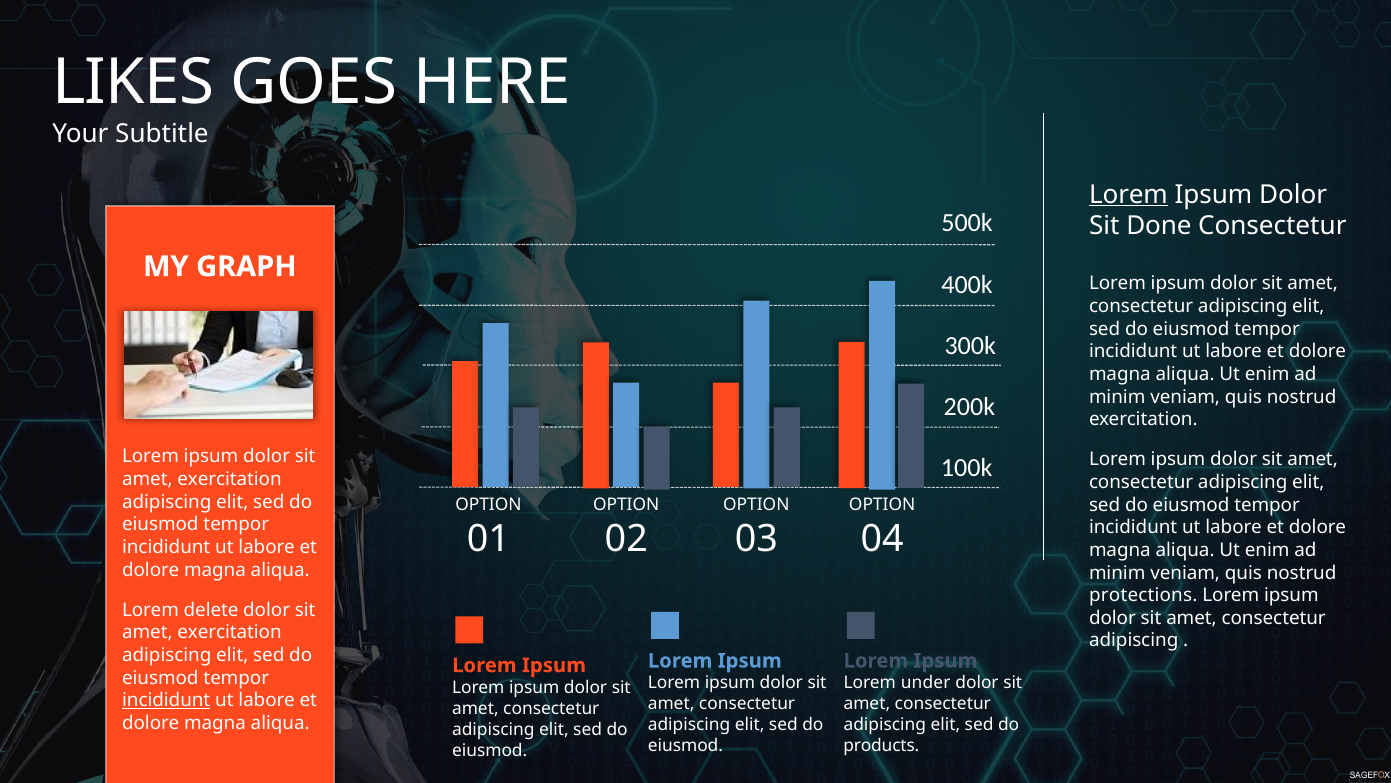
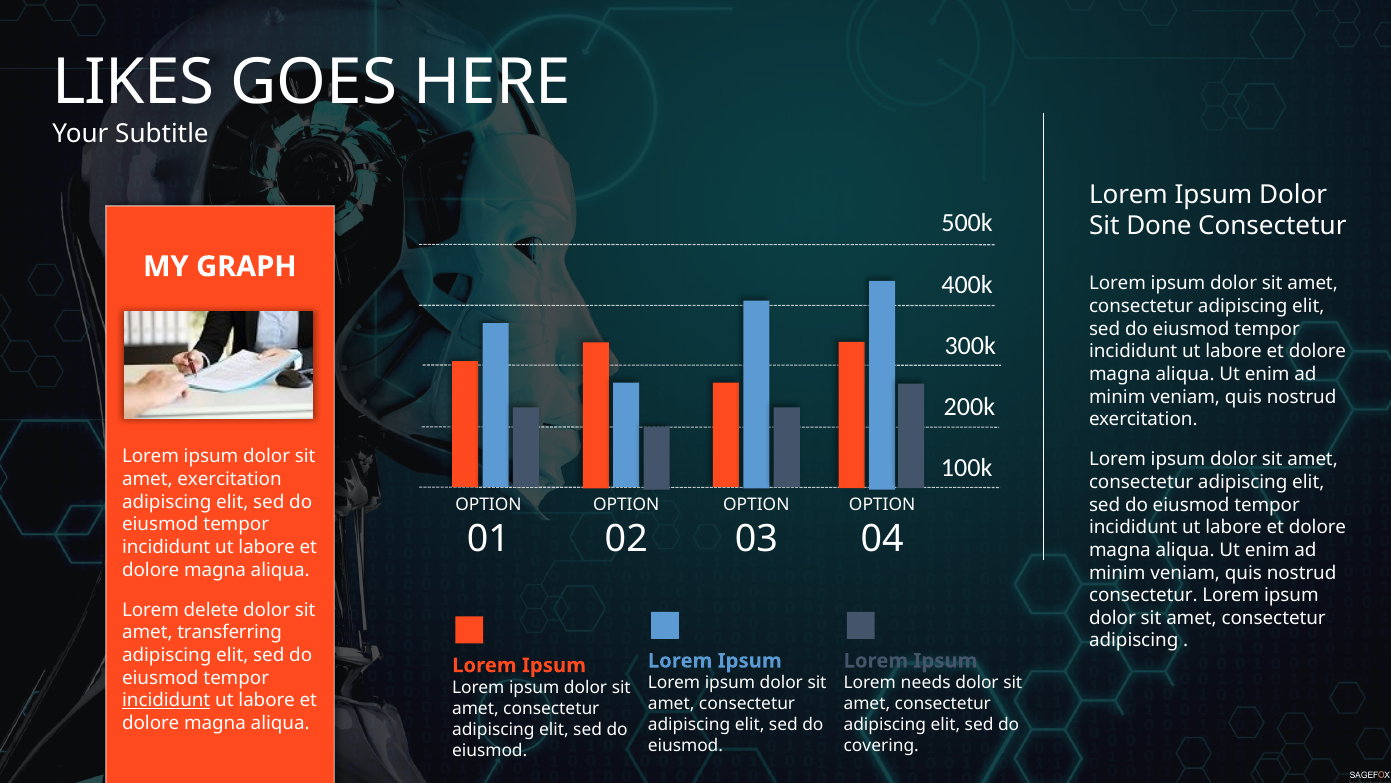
Lorem underline: present -> none (1128, 194)
protections: protections -> consectetur (1143, 595)
exercitation: exercitation -> transferring (230, 632)
under: under -> needs (926, 683)
products: products -> covering (881, 745)
